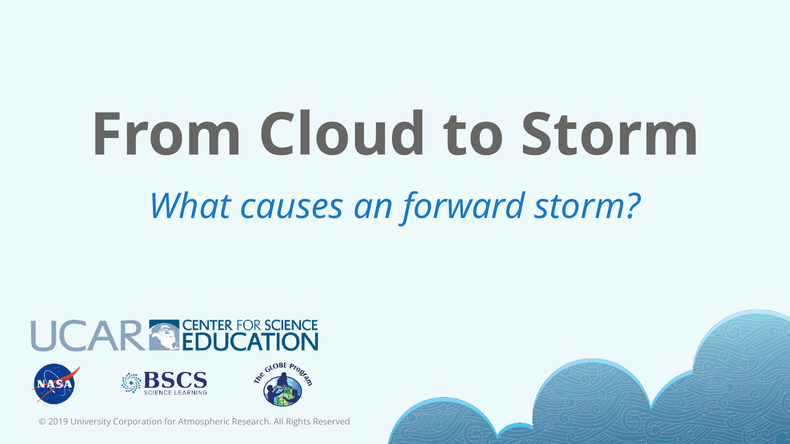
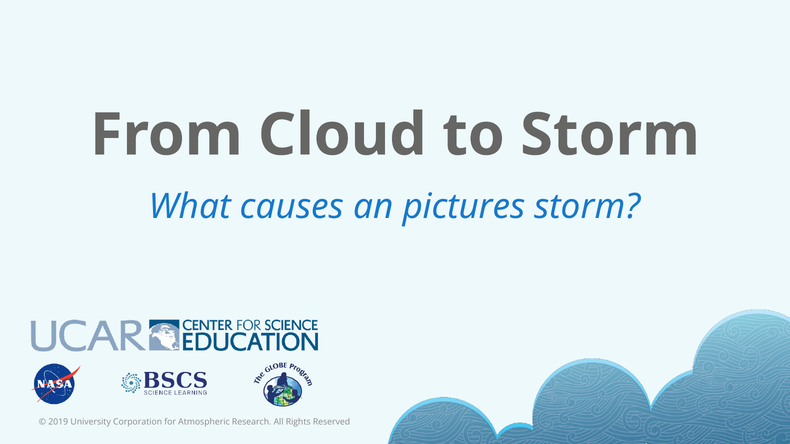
forward: forward -> pictures (464, 207)
